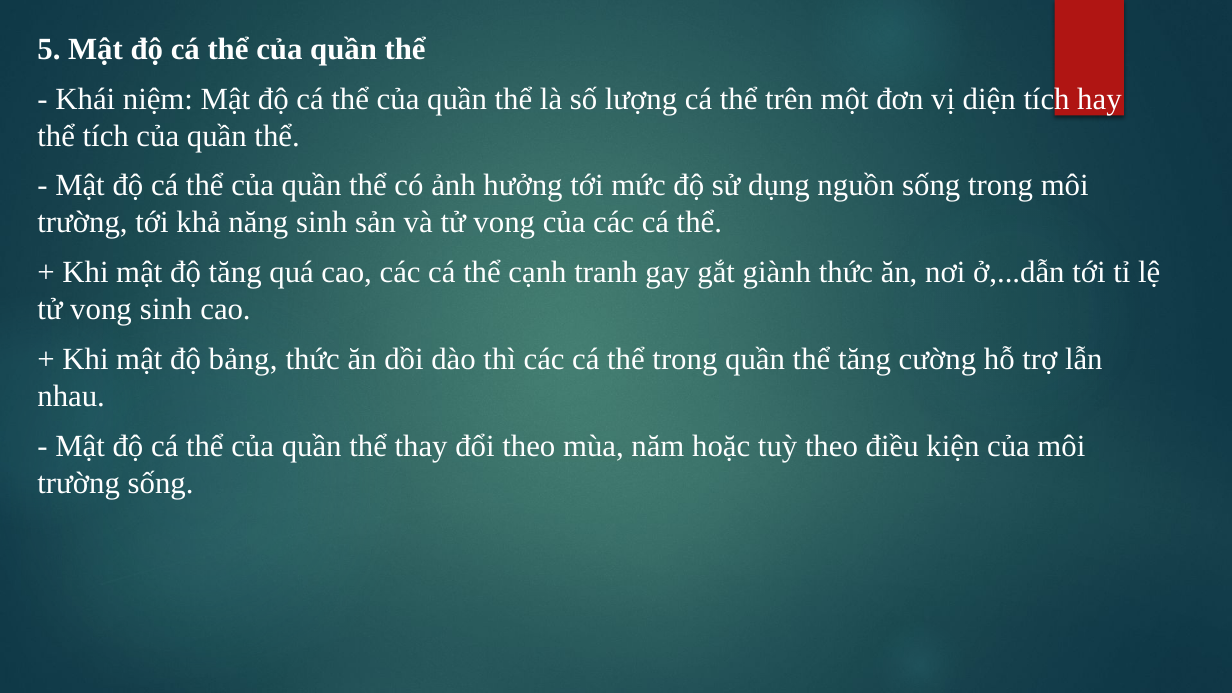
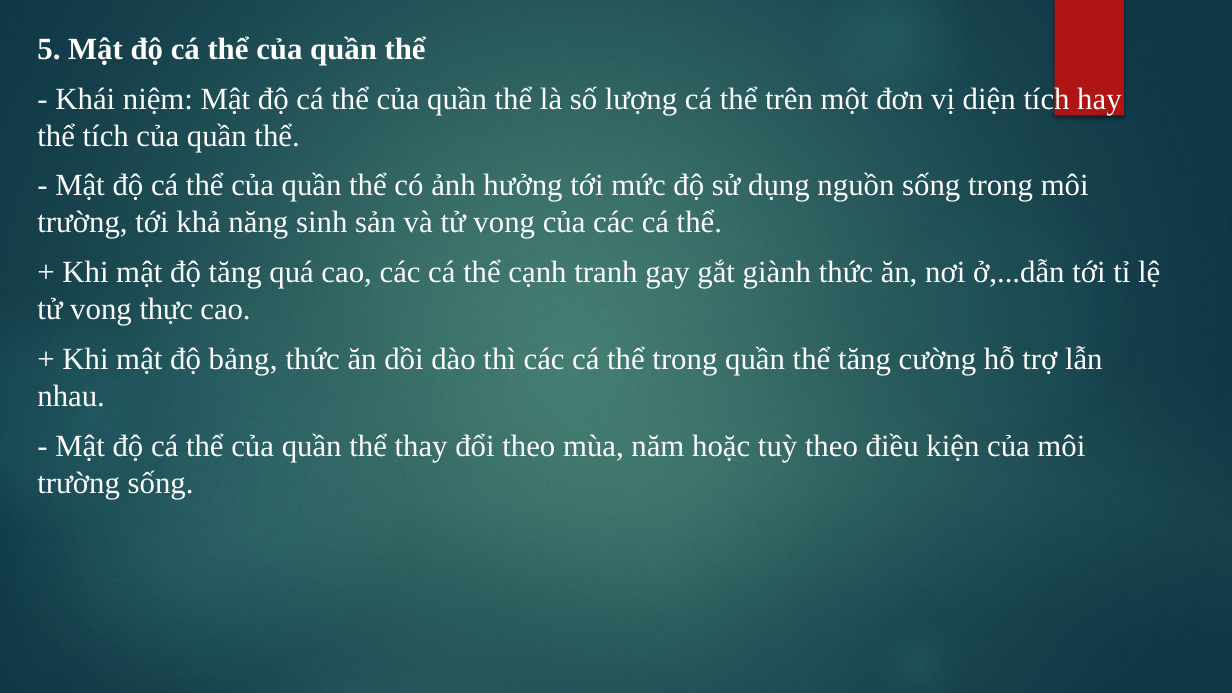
vong sinh: sinh -> thực (166, 309)
